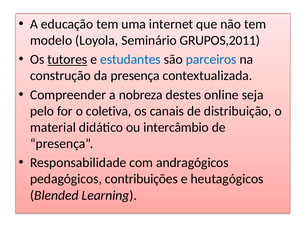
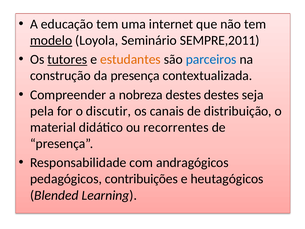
modelo underline: none -> present (51, 40)
GRUPOS,2011: GRUPOS,2011 -> SEMPRE,2011 (220, 40)
estudantes colour: blue -> orange (130, 59)
destes online: online -> destes (222, 95)
pelo: pelo -> pela (42, 111)
coletiva: coletiva -> discutir (109, 111)
intercâmbio: intercâmbio -> recorrentes (176, 127)
